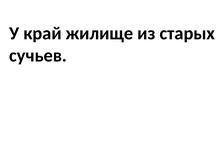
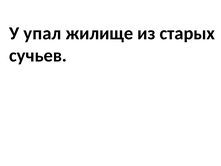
край: край -> упал (42, 33)
